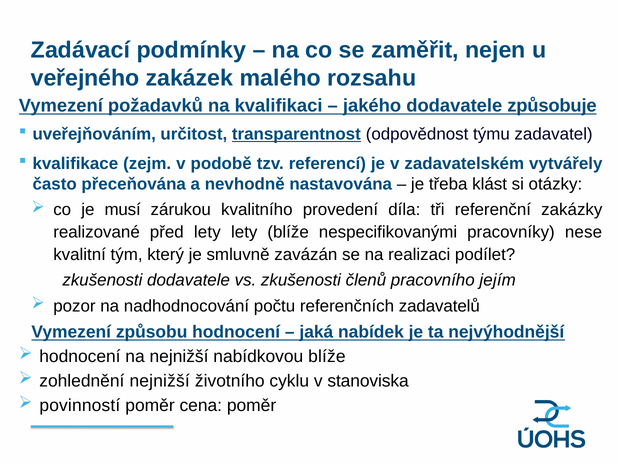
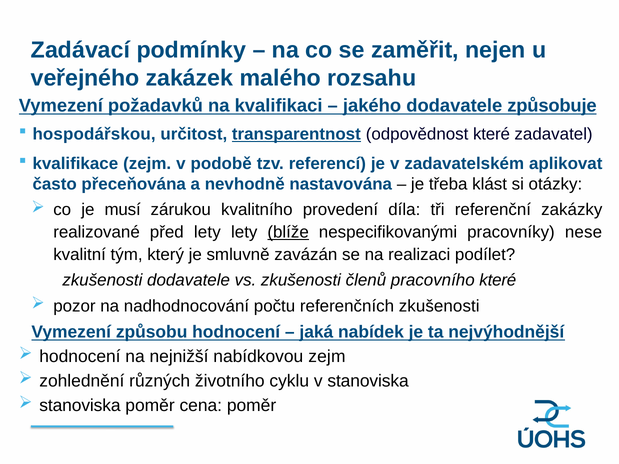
uveřejňováním: uveřejňováním -> hospodářskou (94, 134)
odpovědnost týmu: týmu -> které (492, 134)
vytvářely: vytvářely -> aplikovat (566, 164)
blíže underline: none -> present (288, 232)
pracovního jejím: jejím -> které (498, 280)
referenčních zadavatelů: zadavatelů -> zkušenosti (439, 306)
nabídkovou blíže: blíže -> zejm (327, 357)
zohlednění nejnižší: nejnižší -> různých (160, 381)
povinností: povinností -> stanoviska (80, 405)
